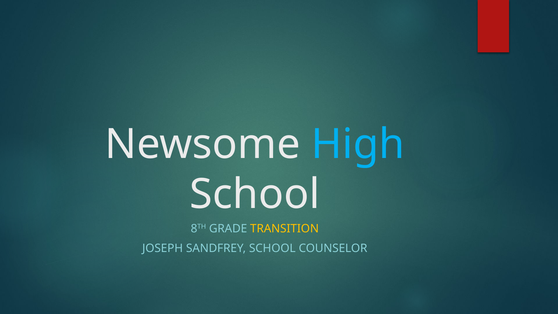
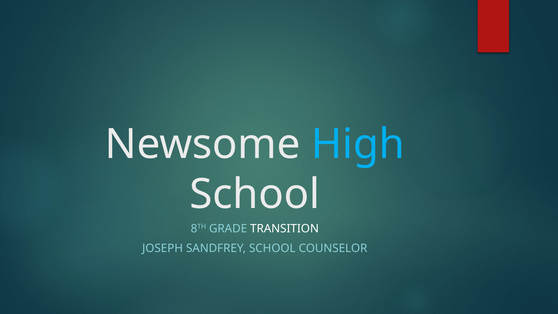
TRANSITION colour: yellow -> white (284, 229)
